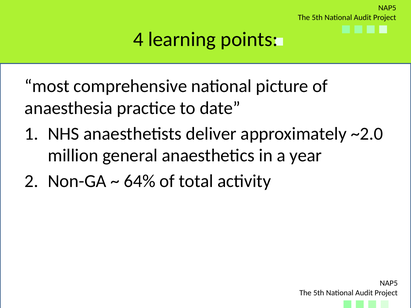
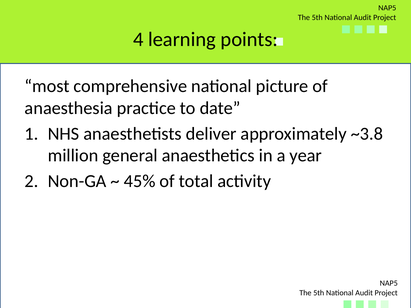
~2.0: ~2.0 -> ~3.8 (367, 134)
64%: 64% -> 45% (140, 181)
